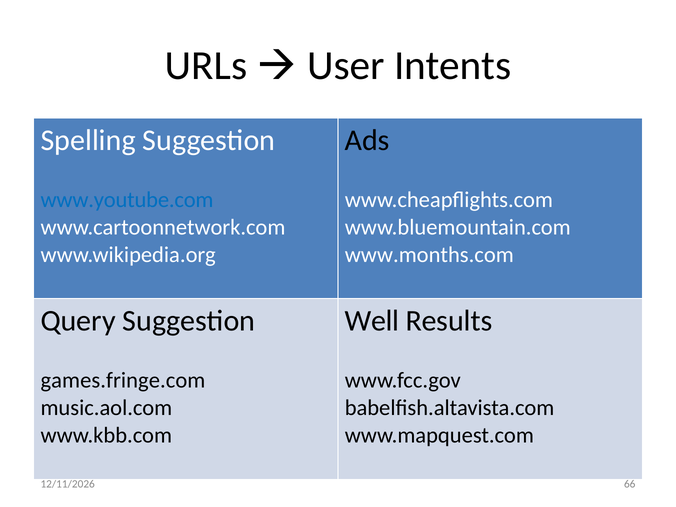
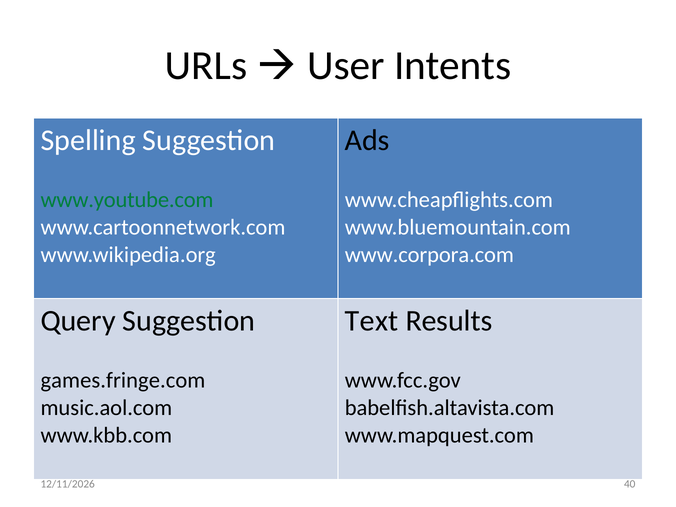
www.youtube.com colour: blue -> green (127, 200)
www.months.com: www.months.com -> www.corpora.com (429, 255)
Well: Well -> Text (372, 321)
66: 66 -> 40 (630, 484)
